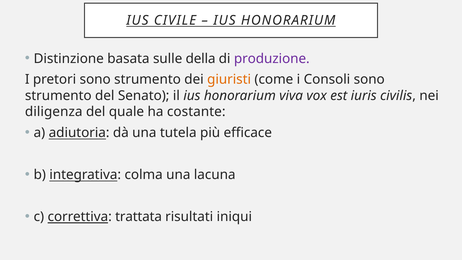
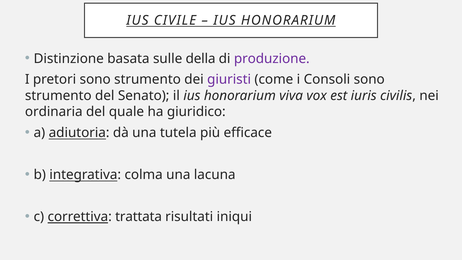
giuristi colour: orange -> purple (229, 79)
diligenza: diligenza -> ordinaria (54, 112)
costante: costante -> giuridico (196, 112)
